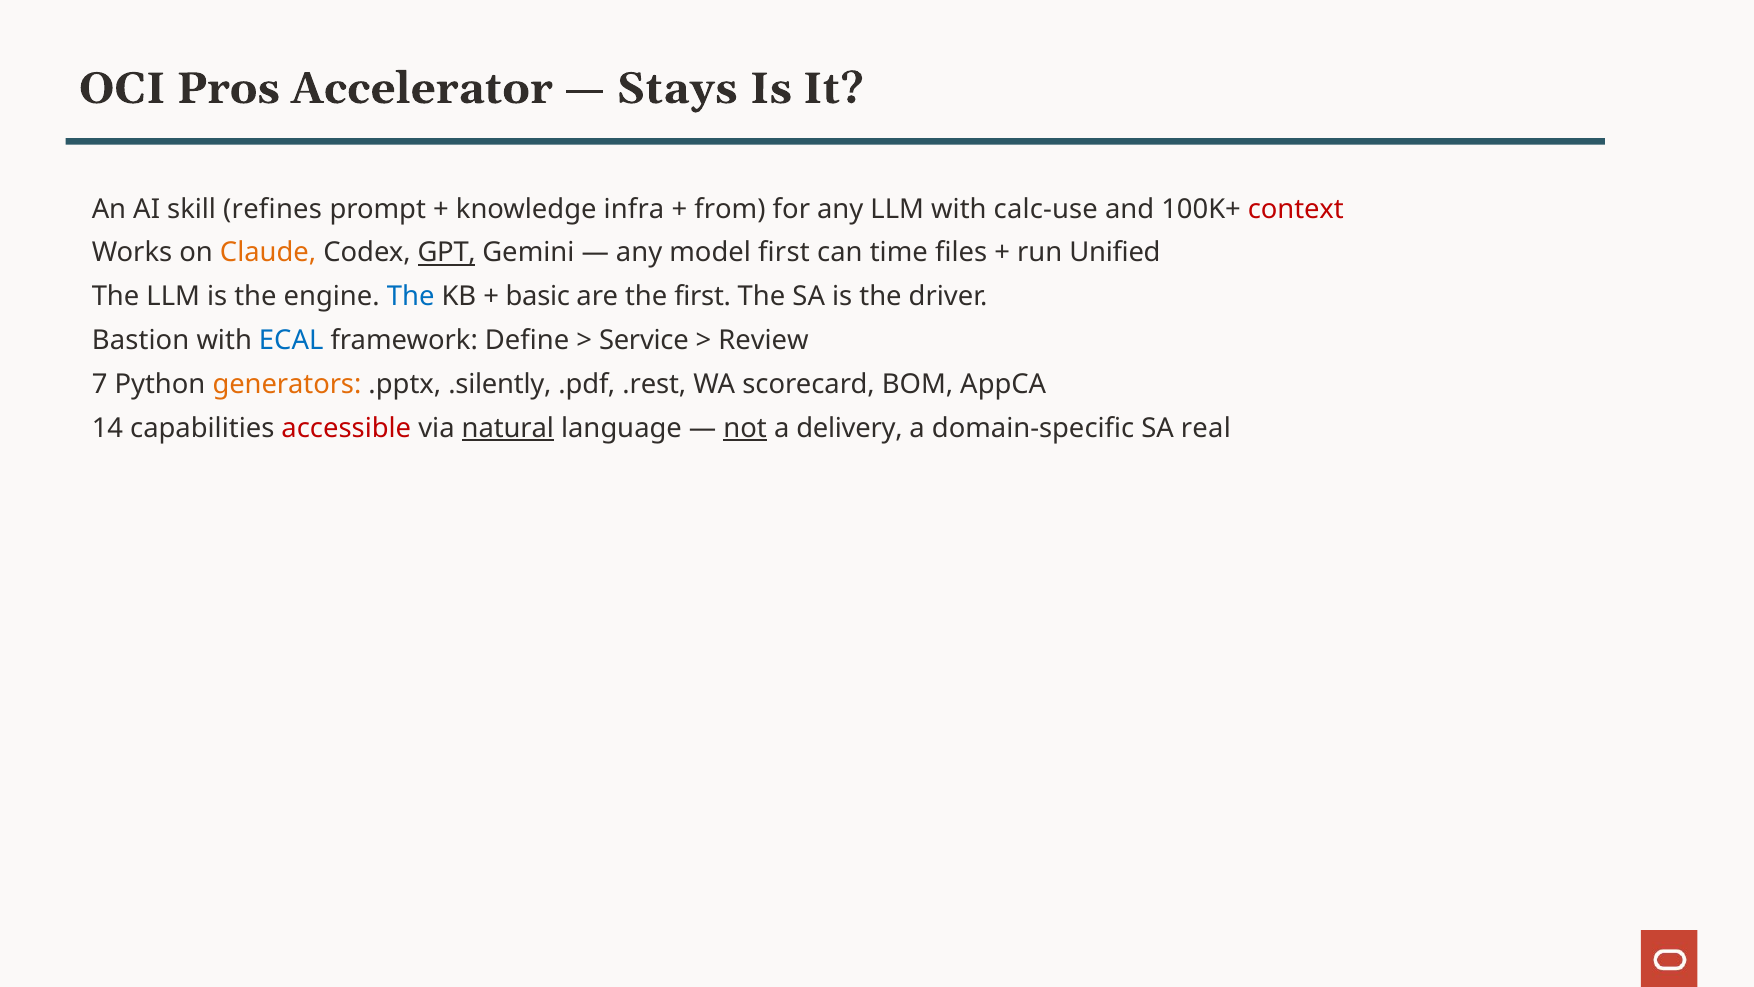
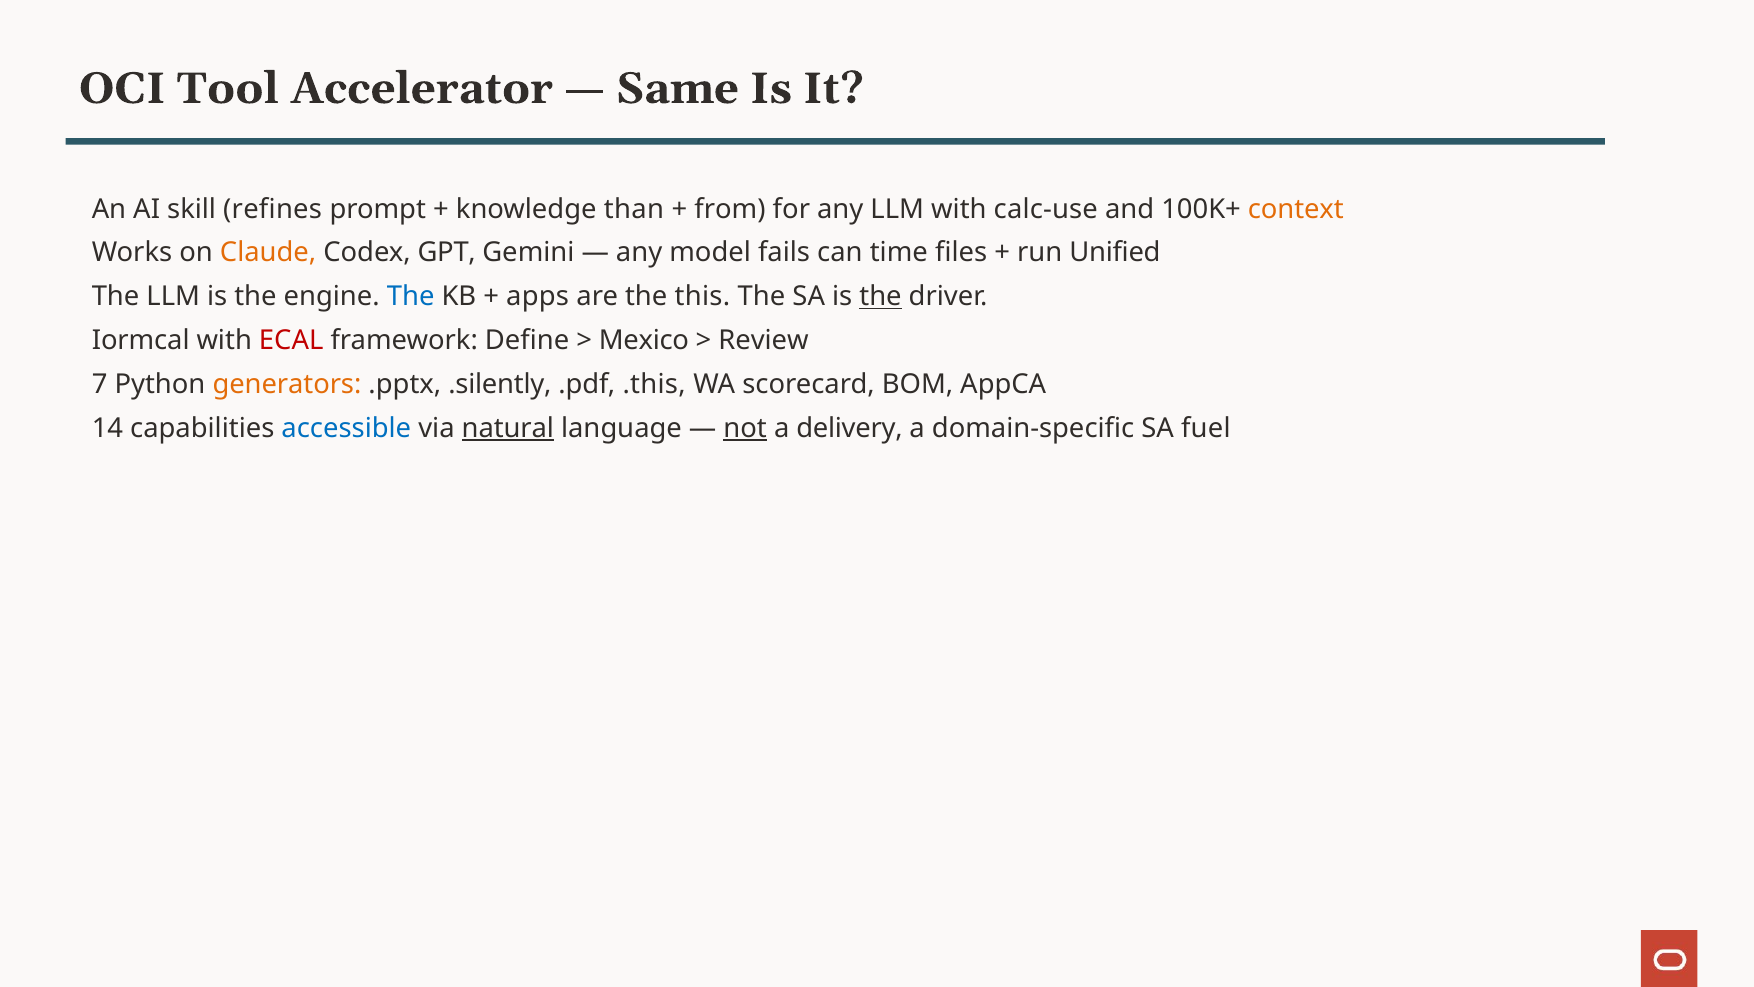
Pros: Pros -> Tool (228, 88)
Stays: Stays -> Same (677, 88)
infra: infra -> than (634, 209)
context colour: red -> orange (1296, 209)
GPT underline: present -> none (447, 253)
model first: first -> fails (784, 253)
basic: basic -> apps (538, 297)
the first: first -> this (702, 297)
the underline: none -> present (881, 297)
Bastion: Bastion -> Iormcal (141, 341)
ECAL colour: blue -> red (291, 341)
Service: Service -> Mexico (644, 341)
.rest: .rest -> .this (654, 384)
accessible colour: red -> blue (346, 428)
real: real -> fuel (1206, 428)
